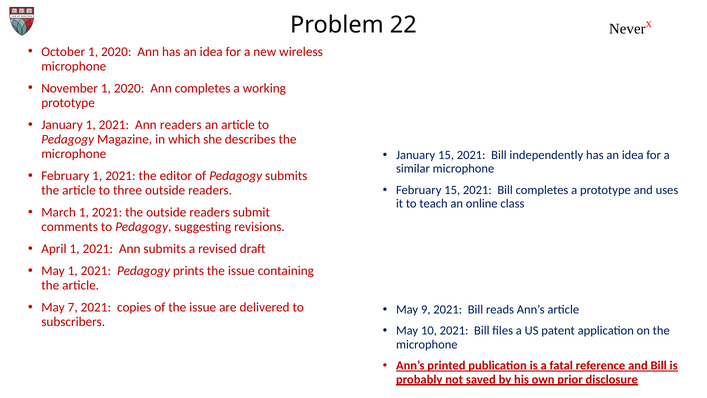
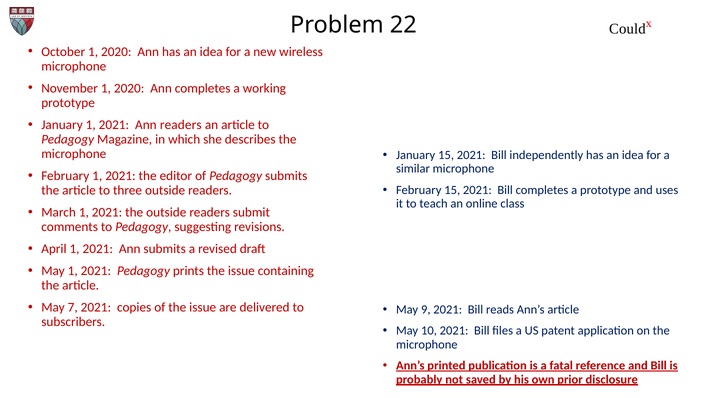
Never: Never -> Could (627, 29)
